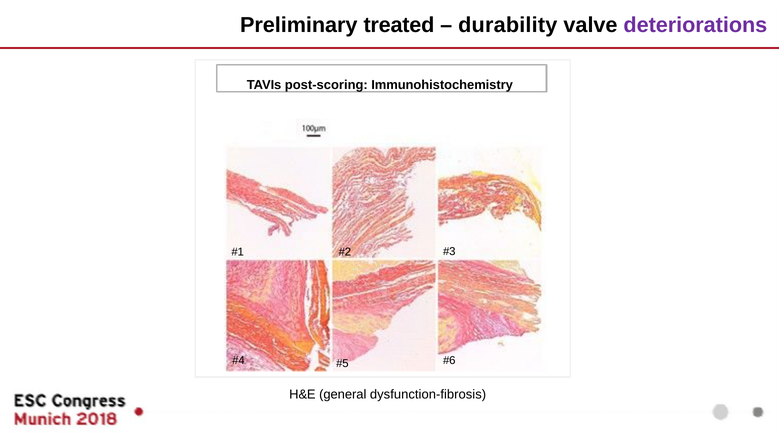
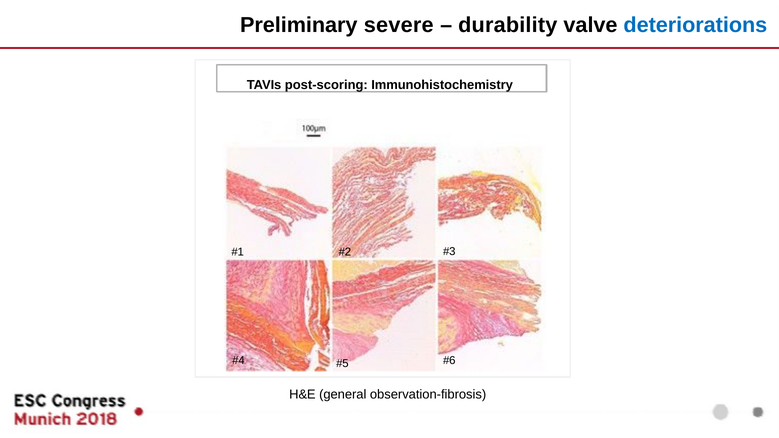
treated: treated -> severe (399, 25)
deteriorations colour: purple -> blue (695, 25)
dysfunction-fibrosis: dysfunction-fibrosis -> observation-fibrosis (428, 395)
